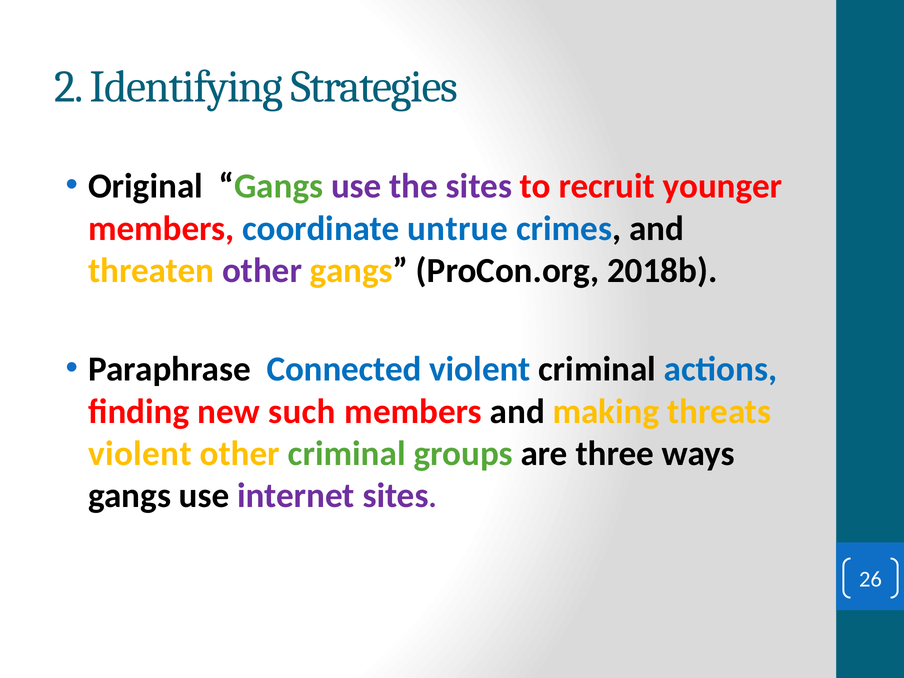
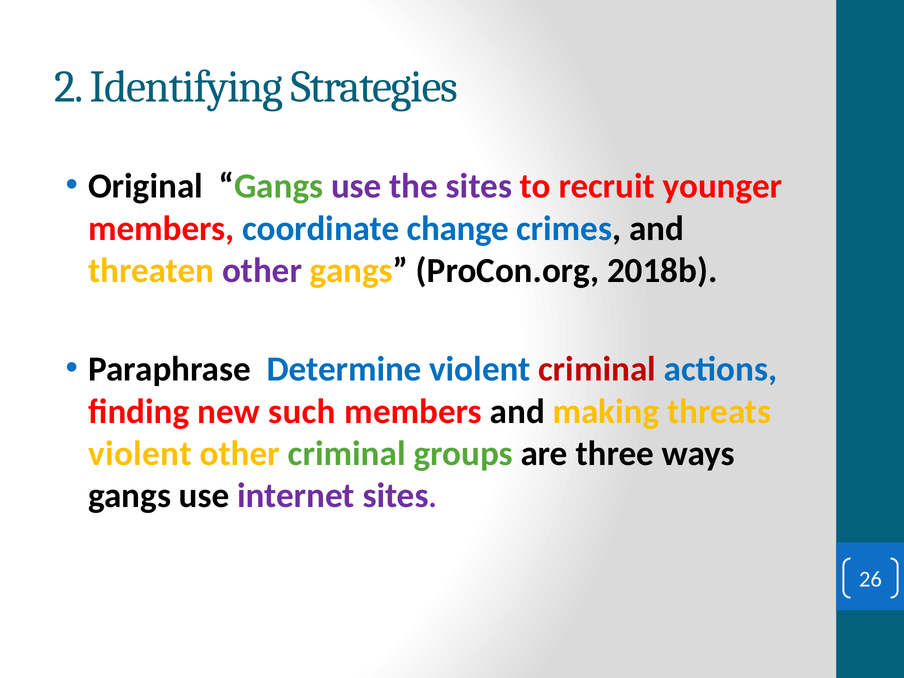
untrue: untrue -> change (458, 228)
Connected: Connected -> Determine (344, 369)
criminal colour: black -> red (597, 369)
